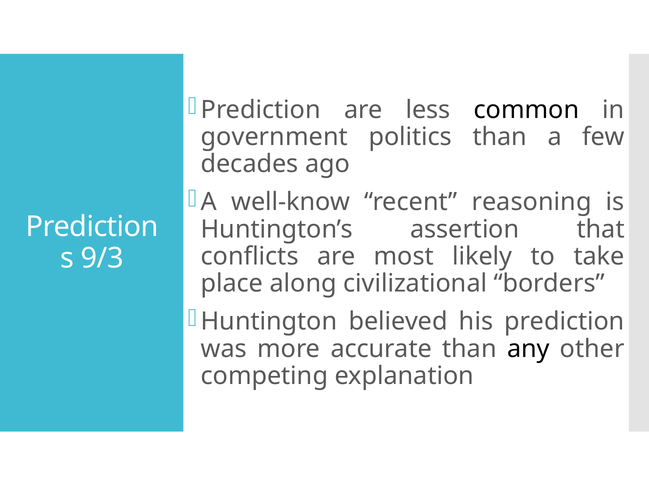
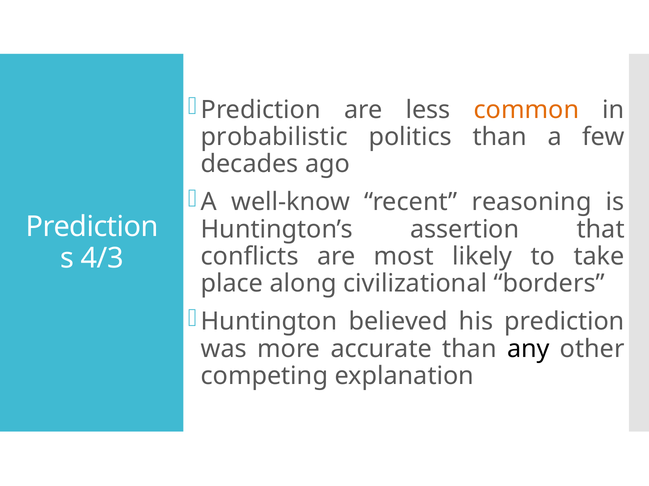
common colour: black -> orange (527, 110)
government: government -> probabilistic (274, 137)
9/3: 9/3 -> 4/3 (102, 258)
